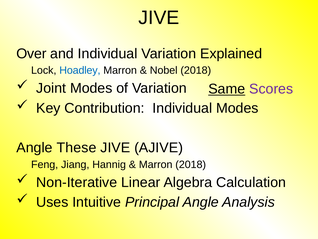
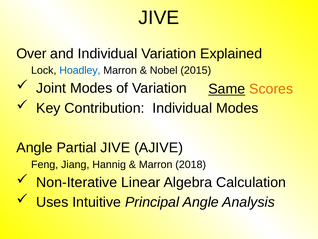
Nobel 2018: 2018 -> 2015 (196, 70)
Scores colour: purple -> orange (271, 89)
These: These -> Partial (77, 147)
